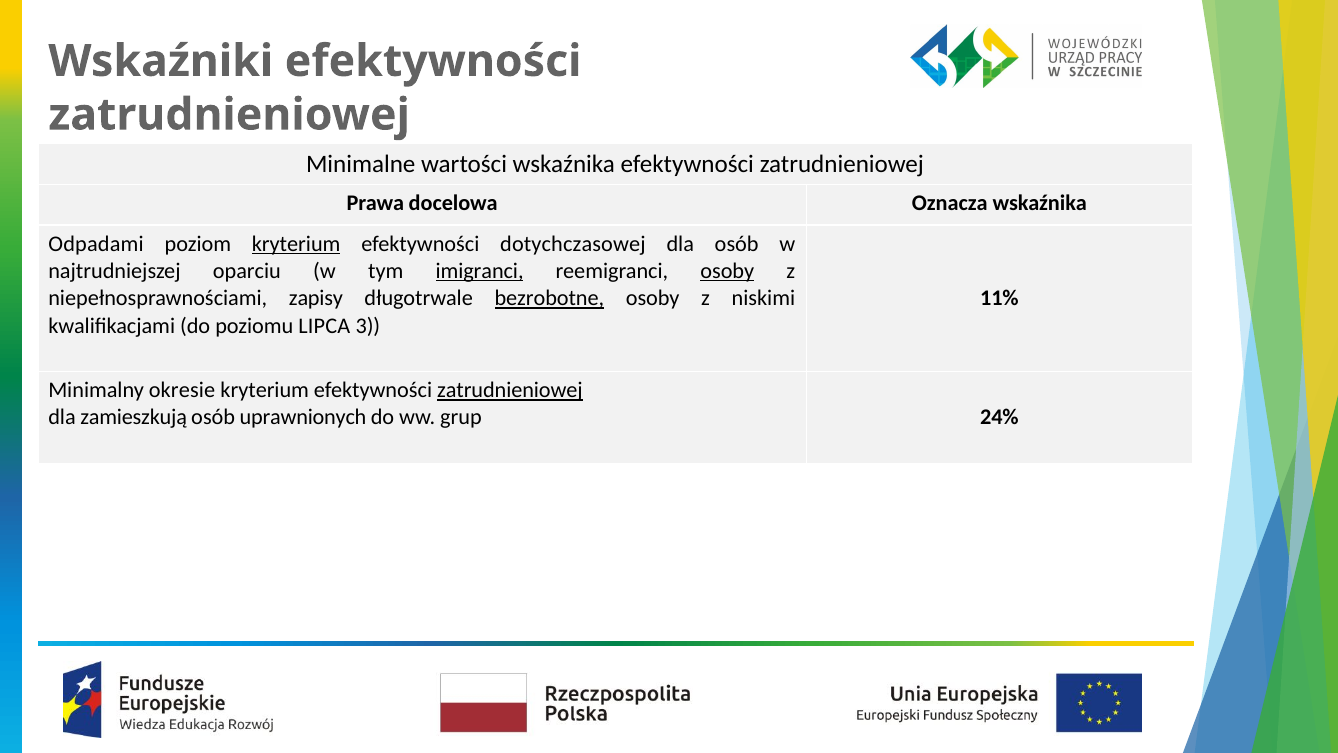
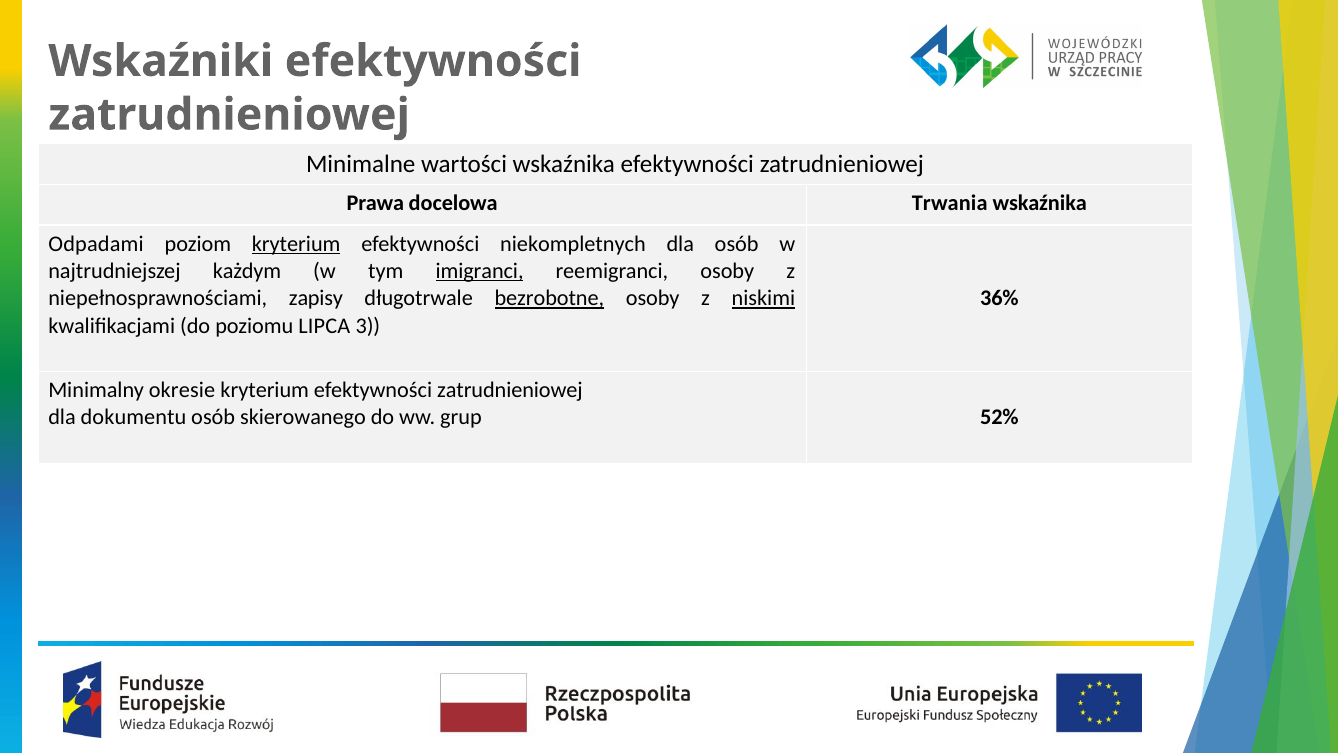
Oznacza: Oznacza -> Trwania (950, 203)
dotychczasowej: dotychczasowej -> niekompletnych (573, 244)
oparciu: oparciu -> każdym (247, 271)
osoby underline: present -> none (727, 271)
niskimi underline: none -> present (763, 298)
11%: 11% -> 36% (999, 298)
zatrudnieniowej underline: present -> none (510, 390)
zamieszkują: zamieszkują -> dokumentu (134, 417)
uprawnionych: uprawnionych -> skierowanego (303, 417)
24%: 24% -> 52% (999, 417)
